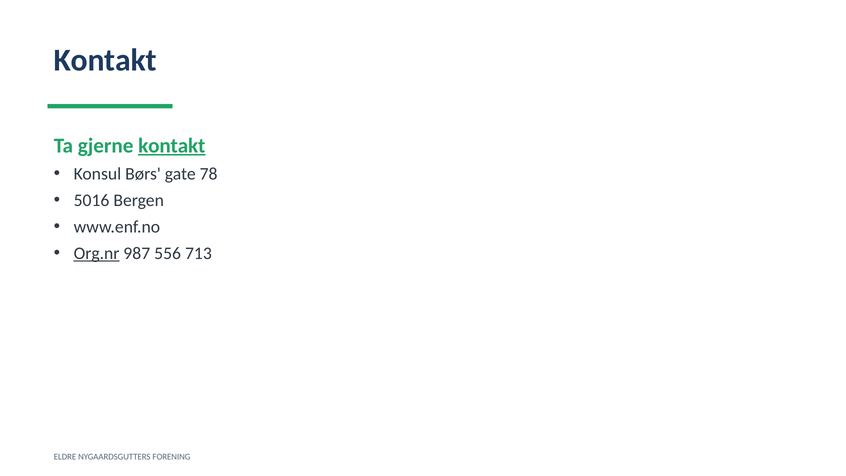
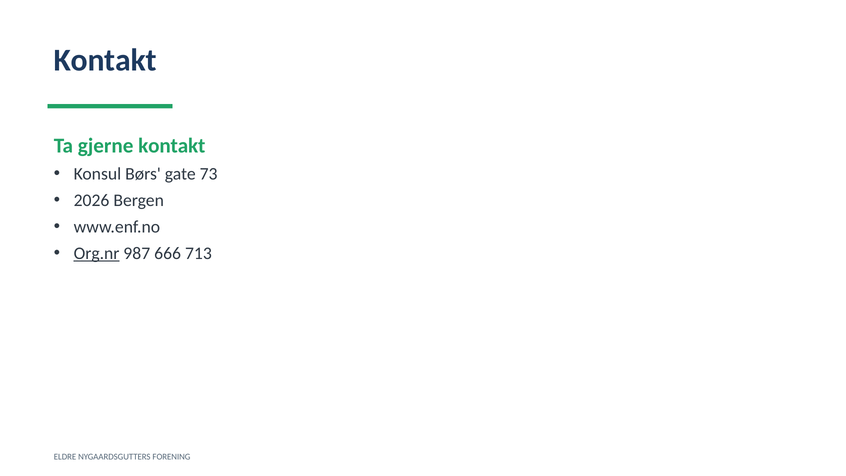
kontakt underline: present -> none (172, 146)
78: 78 -> 73 (209, 174)
5016: 5016 -> 2026 (92, 200)
556: 556 -> 666 (168, 253)
